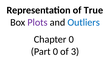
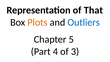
True: True -> That (93, 10)
Plots colour: purple -> orange (37, 22)
Chapter 0: 0 -> 5 (71, 39)
Part 0: 0 -> 4 (55, 51)
